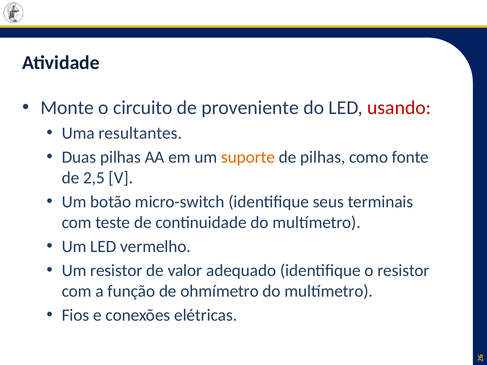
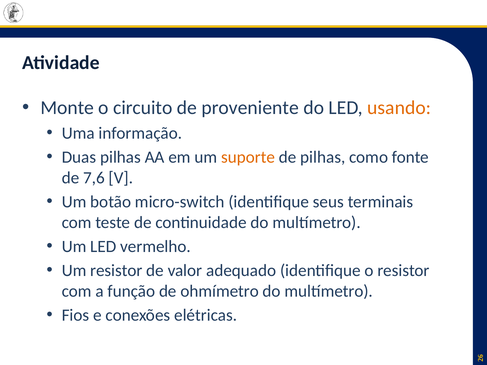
usando colour: red -> orange (399, 108)
resultantes: resultantes -> informação (140, 133)
2,5: 2,5 -> 7,6 (94, 178)
